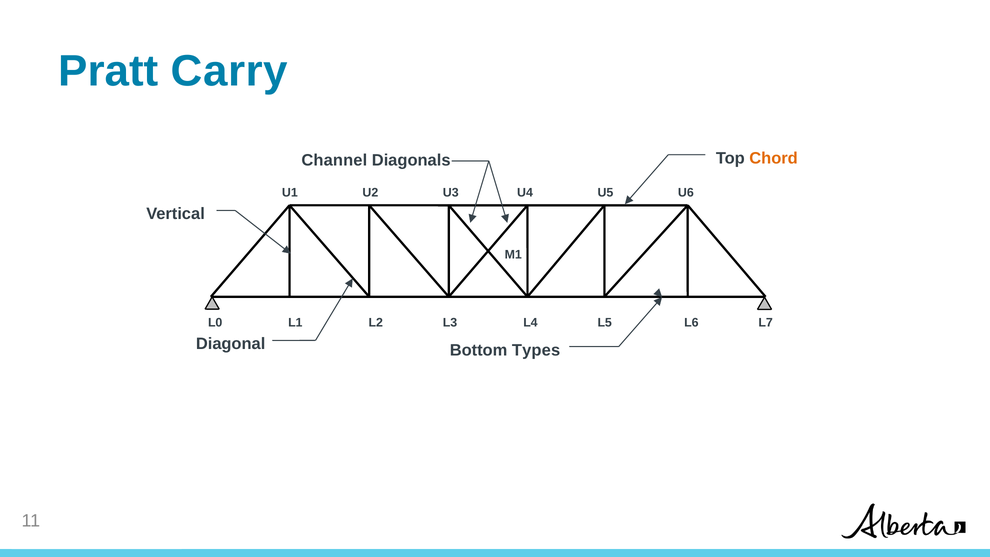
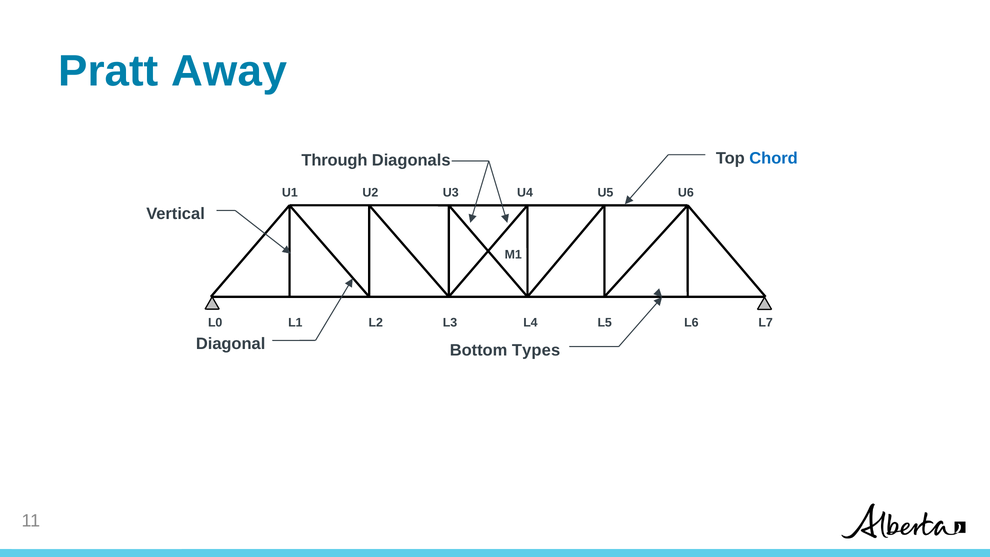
Carry: Carry -> Away (229, 71)
Chord colour: orange -> blue (774, 158)
Channel: Channel -> Through (334, 161)
